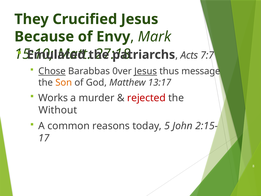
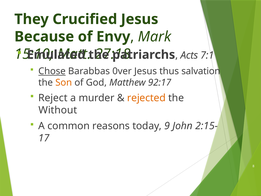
7:7: 7:7 -> 7:1 (207, 55)
Jesus underline: present -> none (146, 71)
message: message -> salvation (201, 71)
13:17: 13:17 -> 92:17 (160, 82)
Works: Works -> Reject (53, 98)
rejected colour: red -> orange (146, 98)
5: 5 -> 9 (167, 126)
